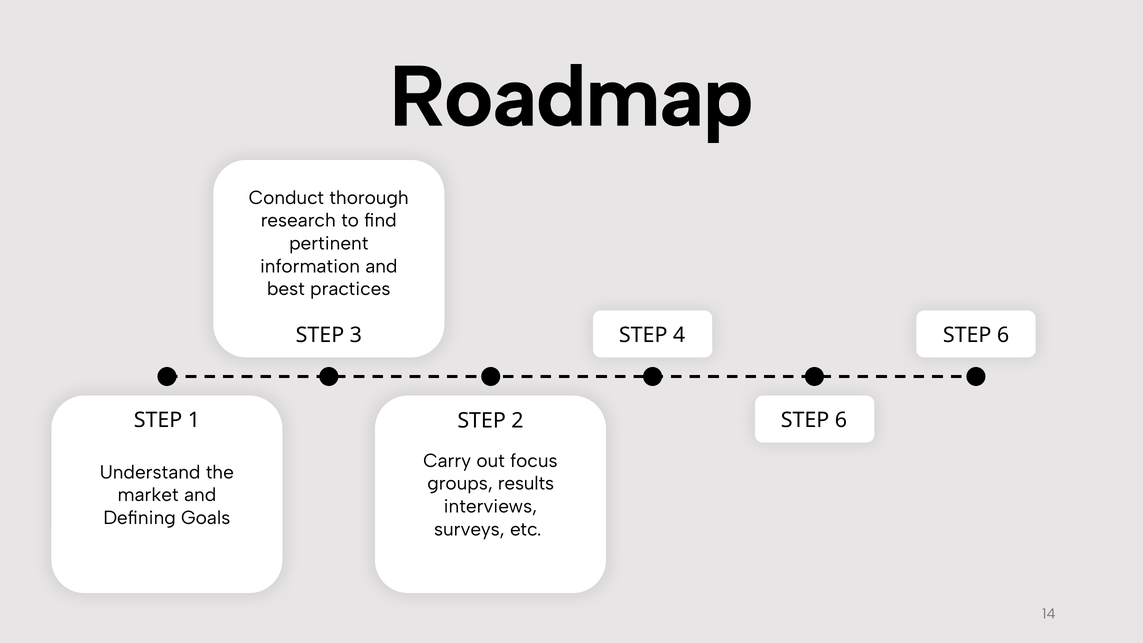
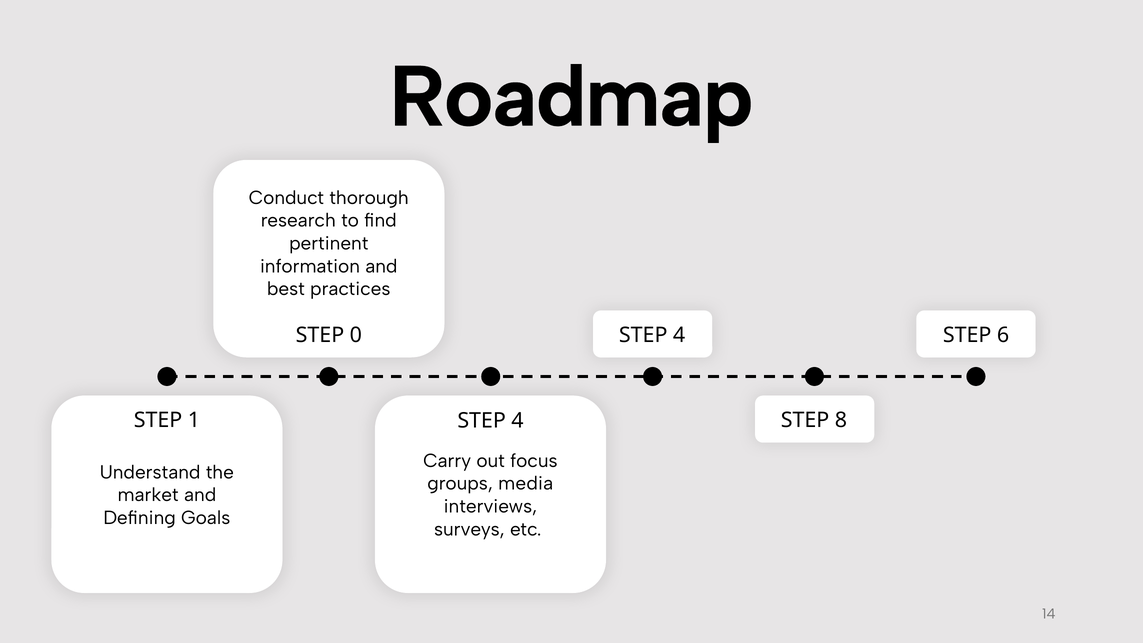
3: 3 -> 0 (356, 335)
2: 2 -> 4 (518, 421)
6: 6 -> 8 (841, 420)
results: results -> media (526, 484)
